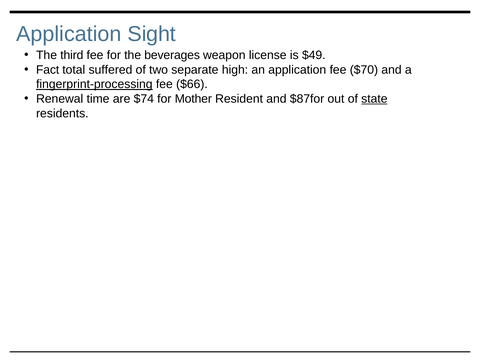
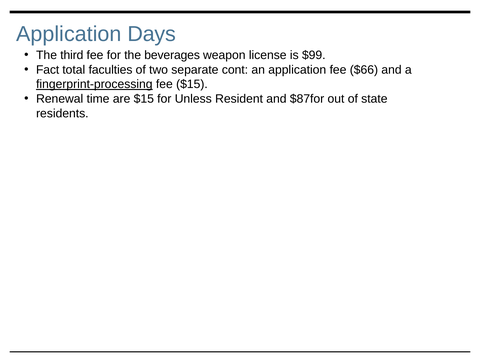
Sight: Sight -> Days (152, 34)
$49: $49 -> $99 (314, 55)
suffered: suffered -> faculties (111, 70)
high: high -> cont (235, 70)
$70: $70 -> $66 (364, 70)
fee $66: $66 -> $15 (192, 84)
are $74: $74 -> $15 (144, 99)
Mother: Mother -> Unless (193, 99)
state underline: present -> none (374, 99)
